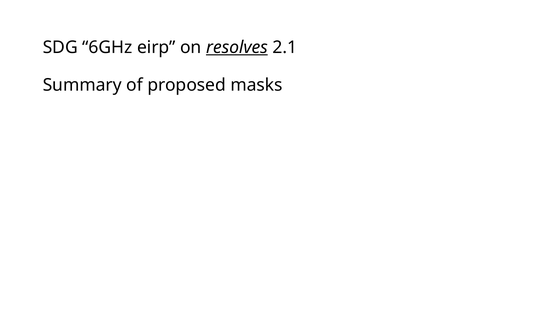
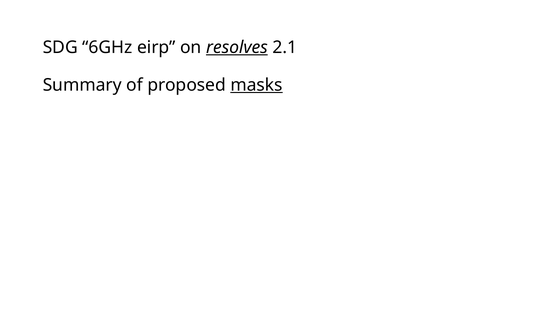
masks underline: none -> present (257, 85)
